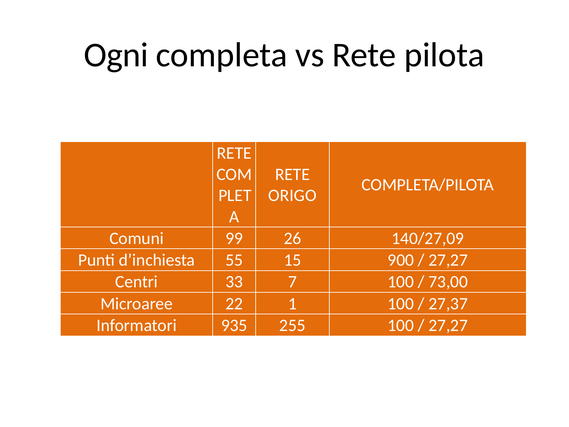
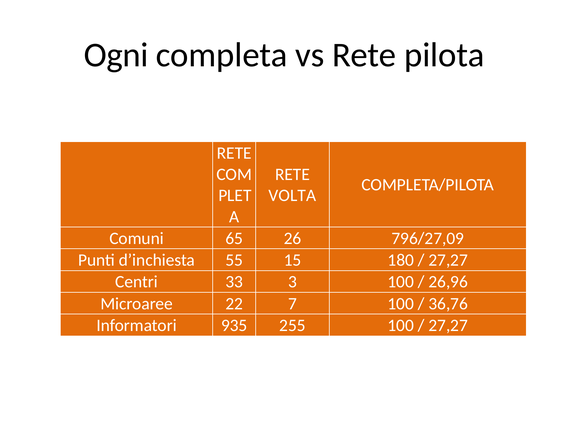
ORIGO: ORIGO -> VOLTA (292, 195)
99: 99 -> 65 (234, 238)
140/27,09: 140/27,09 -> 796/27,09 (428, 238)
900: 900 -> 180 (401, 260)
7: 7 -> 3 (293, 282)
73,00: 73,00 -> 26,96 (448, 282)
1: 1 -> 7 (293, 303)
27,37: 27,37 -> 36,76 (448, 303)
